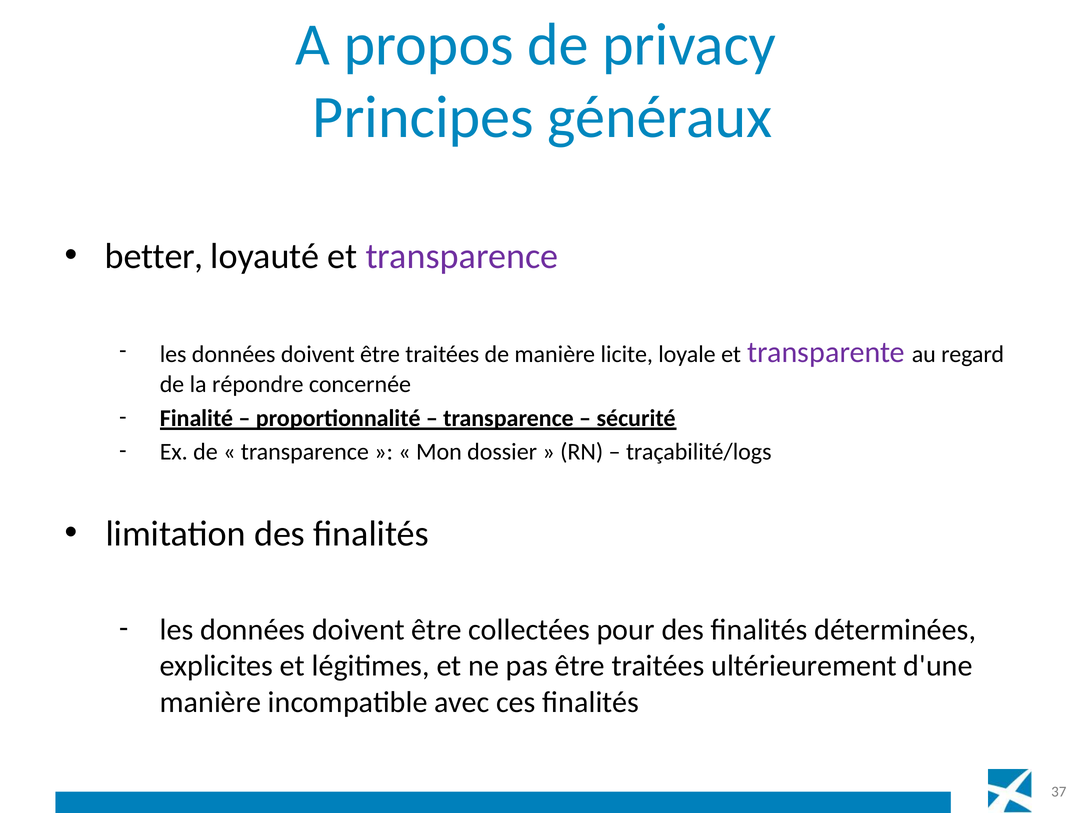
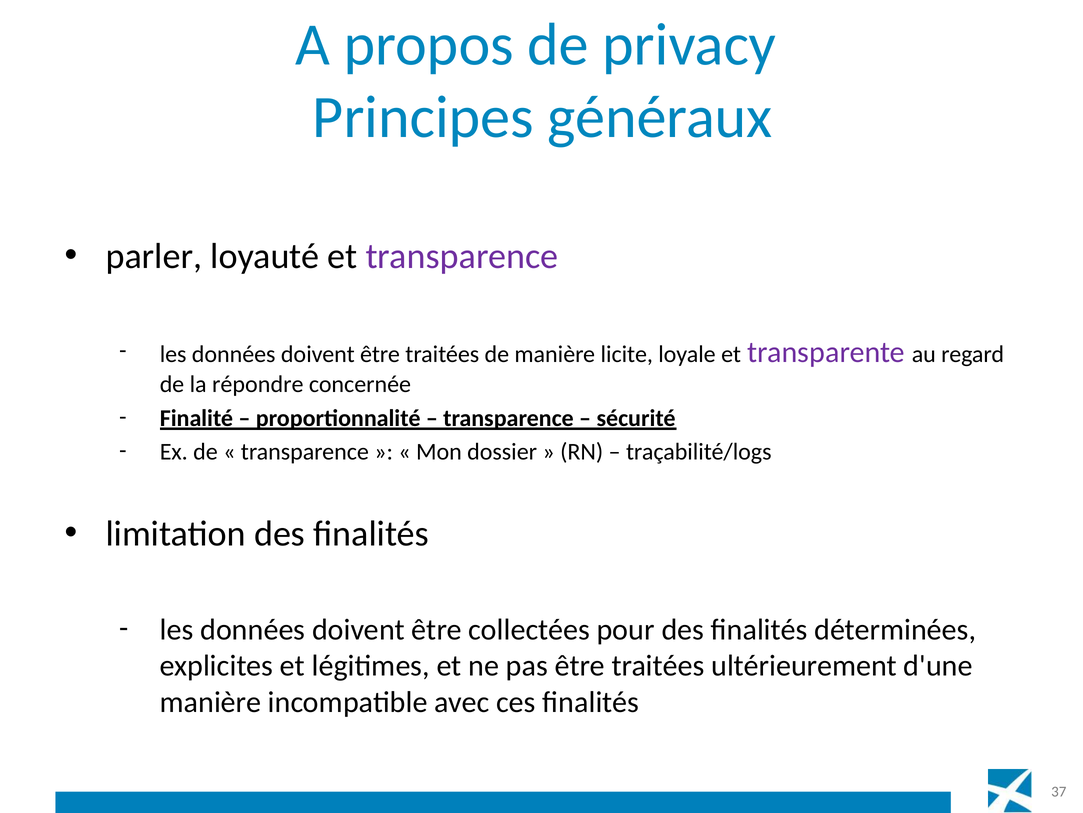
better: better -> parler (154, 256)
